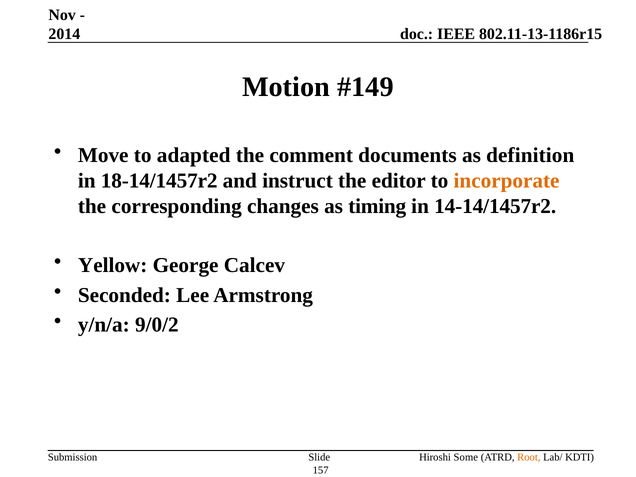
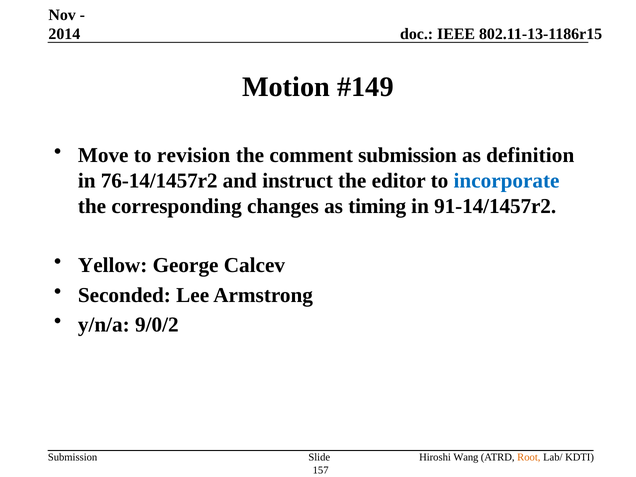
adapted: adapted -> revision (194, 155)
comment documents: documents -> submission (408, 155)
18-14/1457r2: 18-14/1457r2 -> 76-14/1457r2 (159, 181)
incorporate colour: orange -> blue (507, 181)
14-14/1457r2: 14-14/1457r2 -> 91-14/1457r2 (495, 206)
Some: Some -> Wang (466, 457)
